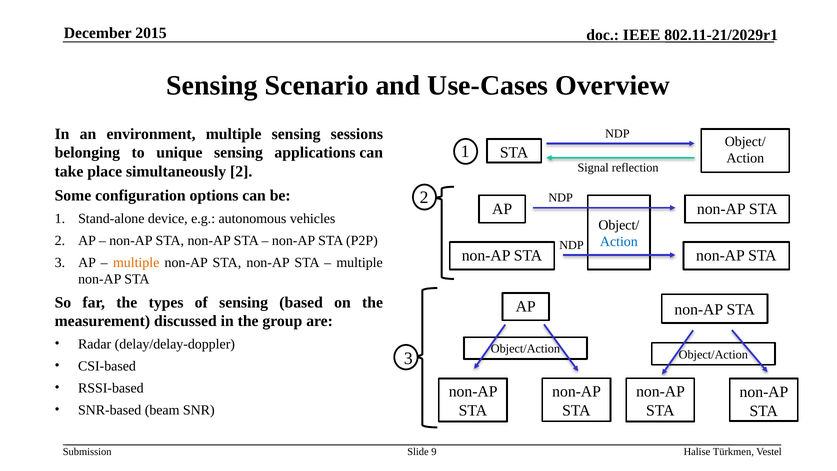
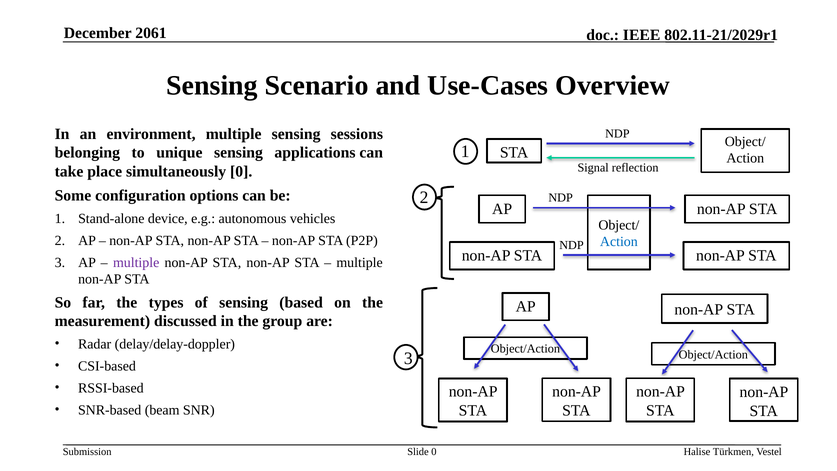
2015: 2015 -> 2061 (151, 33)
simultaneously 2: 2 -> 0 (241, 171)
multiple colour: orange -> purple (136, 262)
Slide 9: 9 -> 0 (434, 452)
